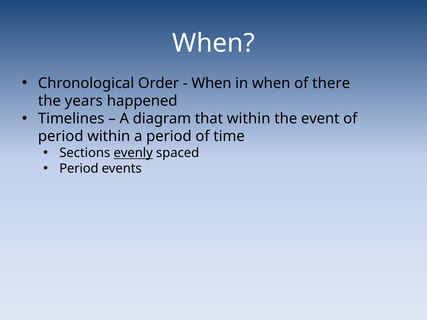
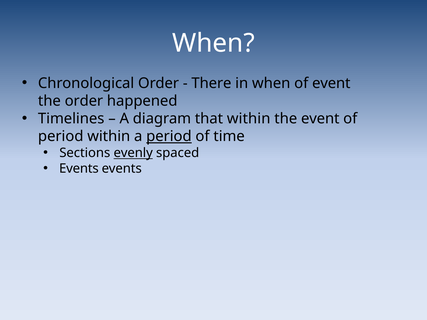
When: When -> There (211, 83)
of there: there -> event (331, 83)
the years: years -> order (84, 101)
period underline: none -> present (169, 137)
Period: Period -> Events (79, 169)
